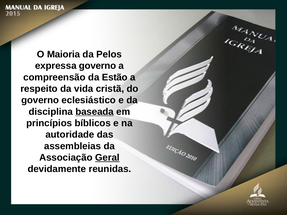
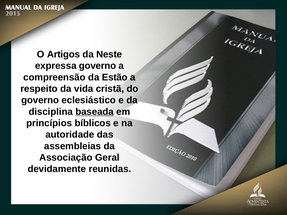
Maioria: Maioria -> Artigos (64, 54)
Pelos: Pelos -> Neste (109, 54)
Geral underline: present -> none (107, 158)
